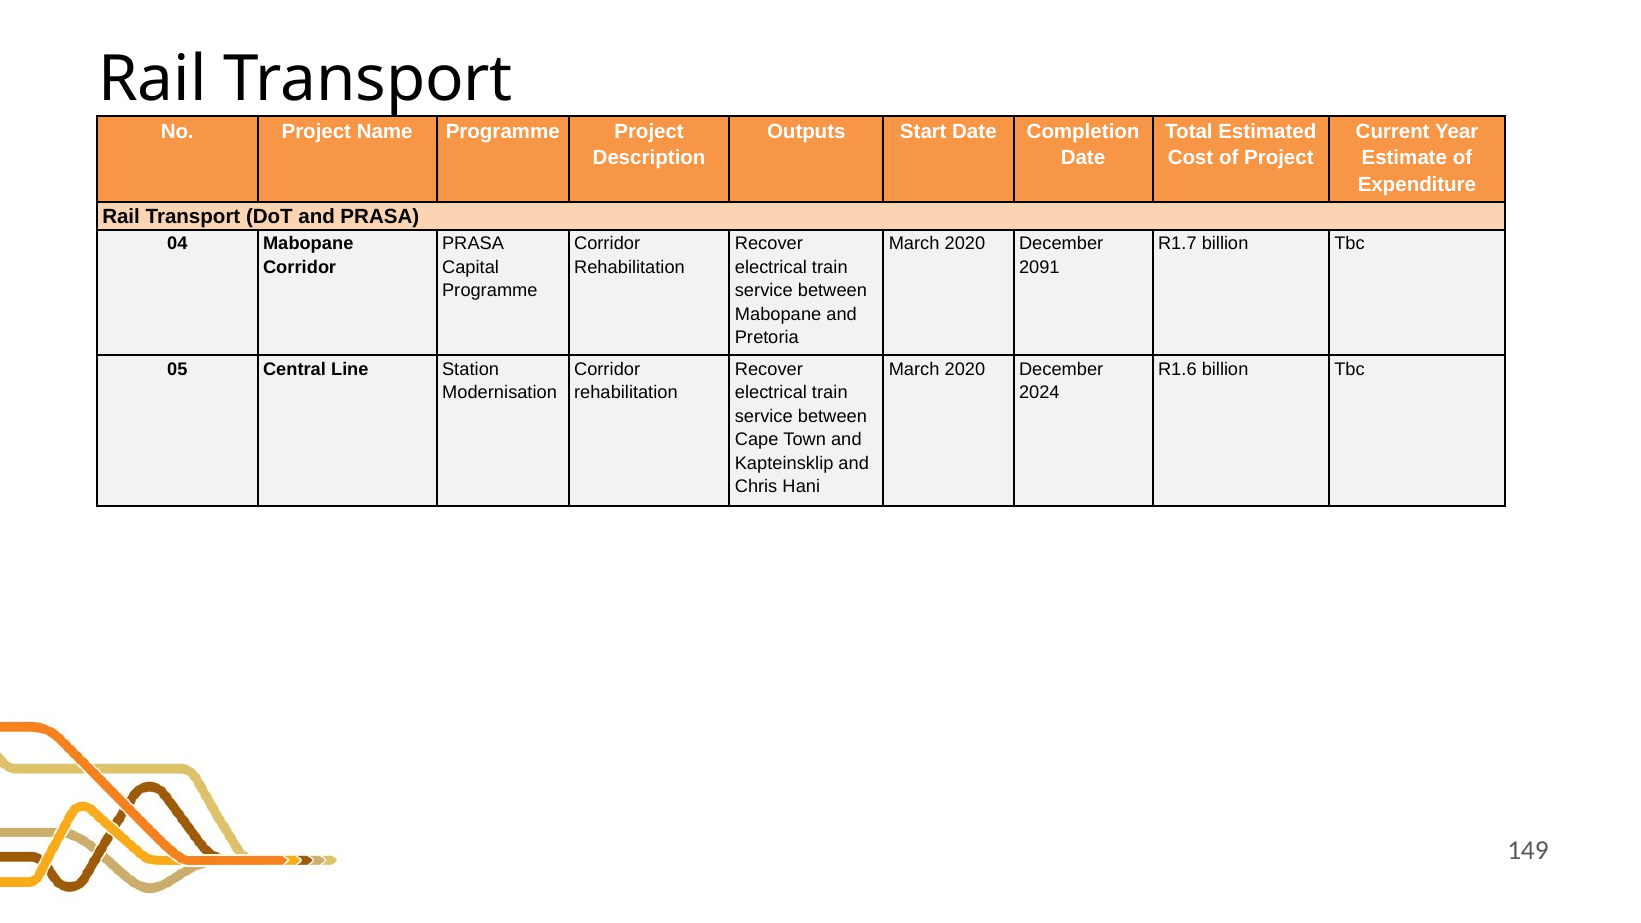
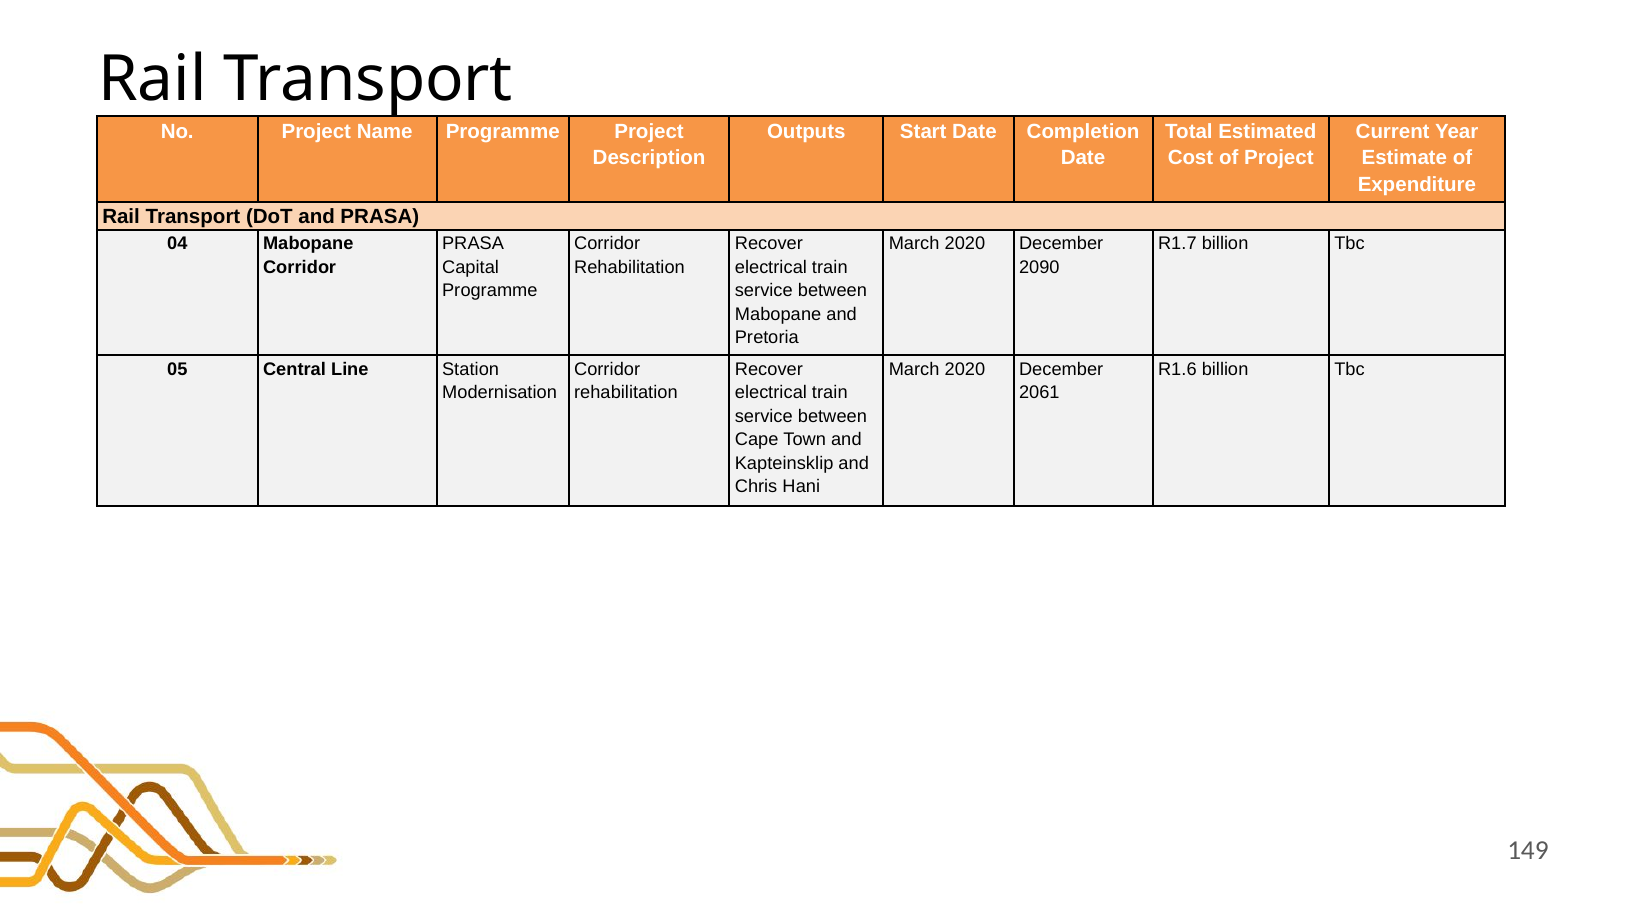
2091: 2091 -> 2090 (1039, 267)
2024: 2024 -> 2061 (1039, 393)
